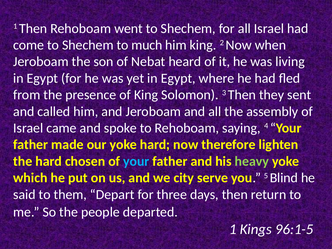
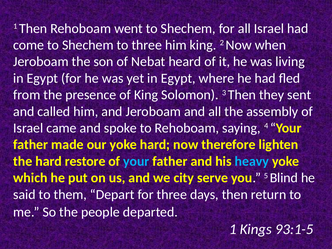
to much: much -> three (147, 45)
chosen: chosen -> restore (85, 161)
heavy colour: light green -> light blue (252, 161)
96:1-5: 96:1-5 -> 93:1-5 (294, 229)
